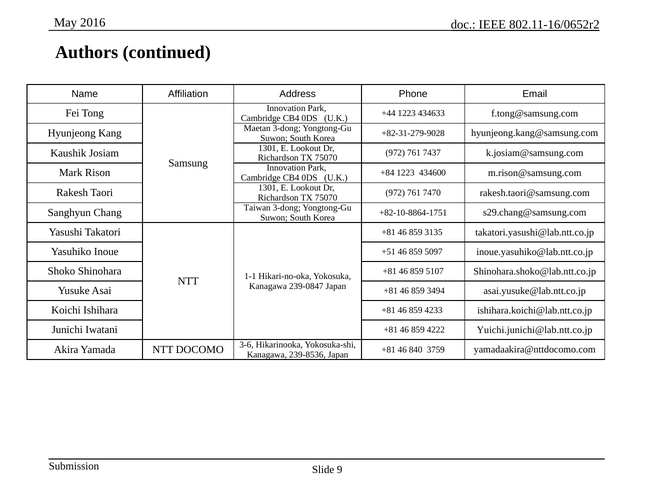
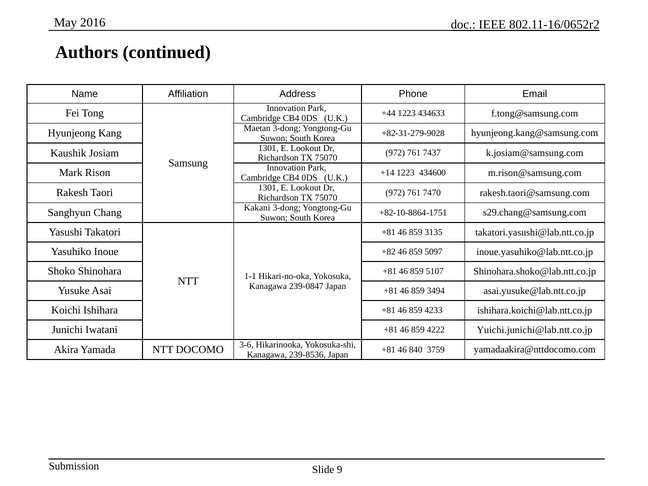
+84: +84 -> +14 (387, 173)
Taiwan: Taiwan -> Kakani (257, 208)
+51: +51 -> +82 (389, 252)
